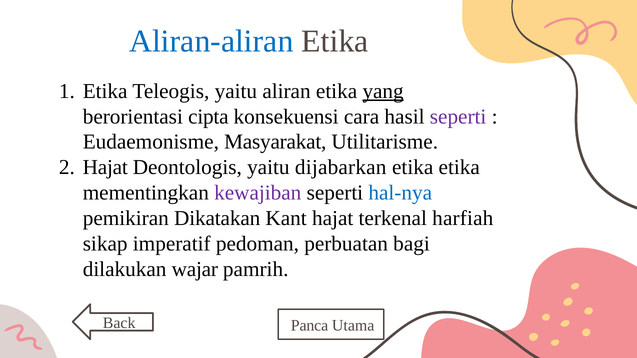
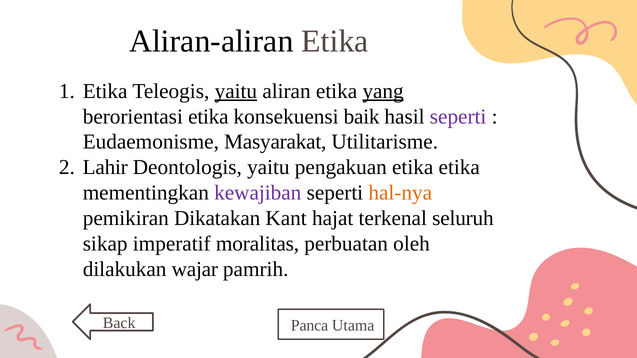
Aliran-aliran colour: blue -> black (211, 41)
yaitu underline: none -> present (236, 91)
berorientasi cipta: cipta -> etika (208, 117)
cara: cara -> baik (362, 117)
Hajat: Hajat -> Lahir (105, 168)
dijabarkan: dijabarkan -> pengakuan (341, 168)
hal-nya colour: blue -> orange (400, 193)
harfiah: harfiah -> seluruh (463, 219)
pedoman: pedoman -> moralitas (258, 244)
bagi: bagi -> oleh (412, 244)
